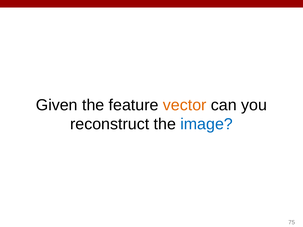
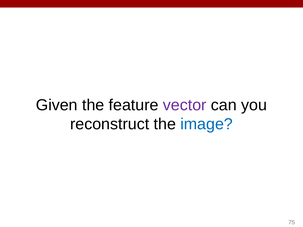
vector colour: orange -> purple (185, 105)
